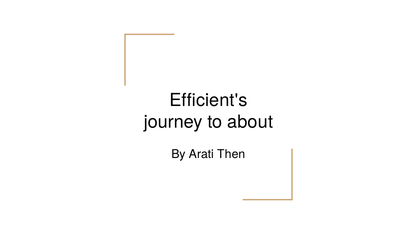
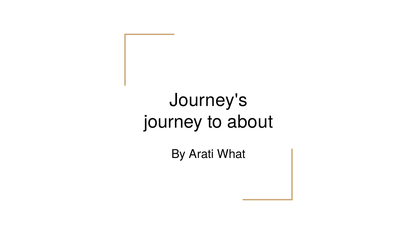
Efficient's: Efficient's -> Journey's (208, 101)
Then: Then -> What (231, 154)
